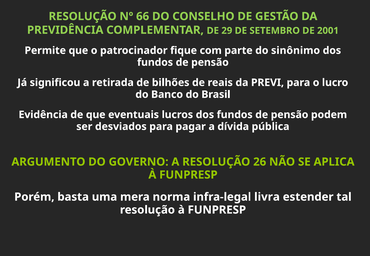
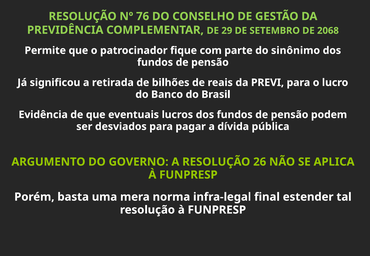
66: 66 -> 76 (143, 16)
2001: 2001 -> 2068 (328, 31)
livra: livra -> final (267, 197)
